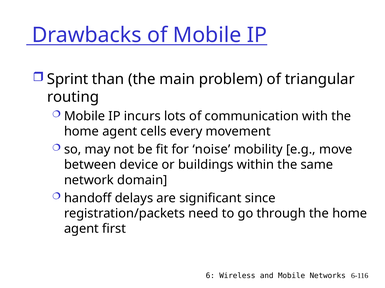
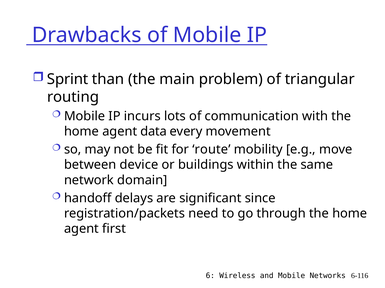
cells: cells -> data (154, 132)
noise: noise -> route (211, 150)
